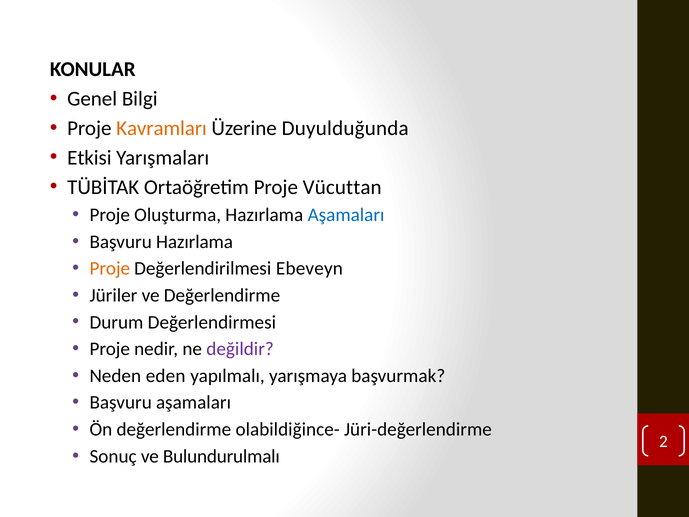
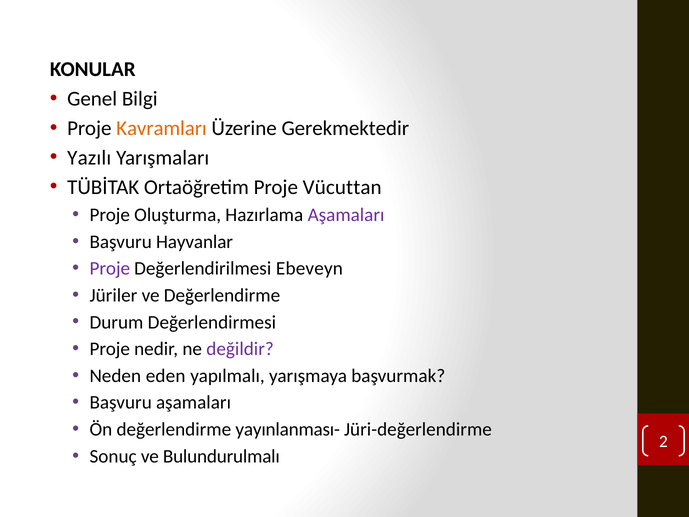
Duyulduğunda: Duyulduğunda -> Gerekmektedir (345, 128)
Etkisi: Etkisi -> Yazılı (89, 158)
Aşamaları colour: blue -> purple (346, 215)
Başvuru Hazırlama: Hazırlama -> Hayvanlar (195, 242)
Proje colour: orange -> purple (110, 268)
olabildiğince-: olabildiğince- -> yayınlanması- (288, 429)
